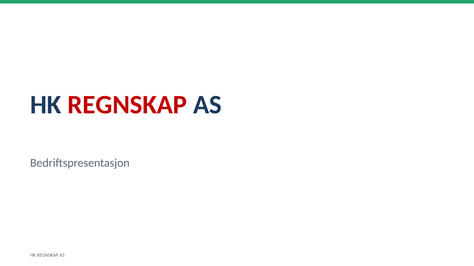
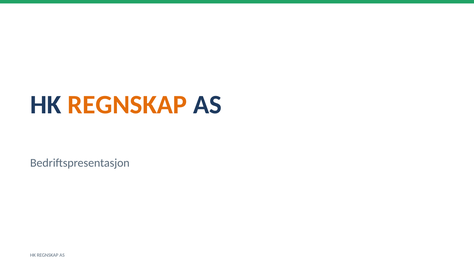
REGNSKAP colour: red -> orange (127, 105)
